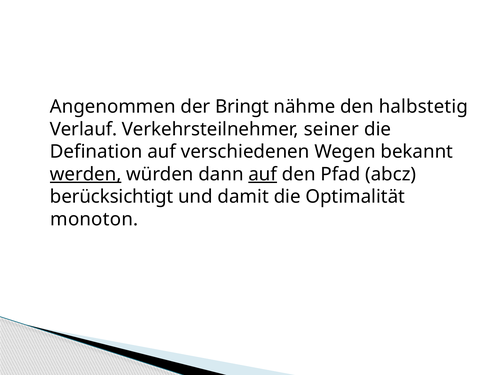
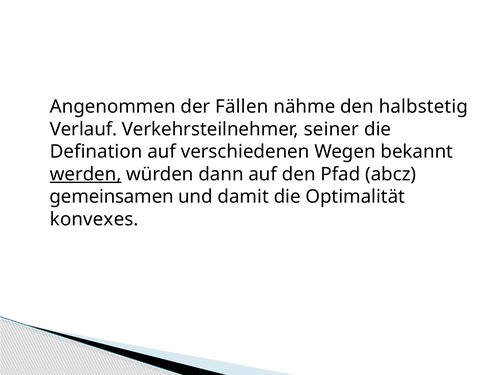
Bringt: Bringt -> Fällen (242, 107)
auf underline: present -> none (263, 174)
berücksichtigt: berücksichtigt -> gemeinsamen (112, 197)
monoton: monoton -> konvexes (94, 219)
